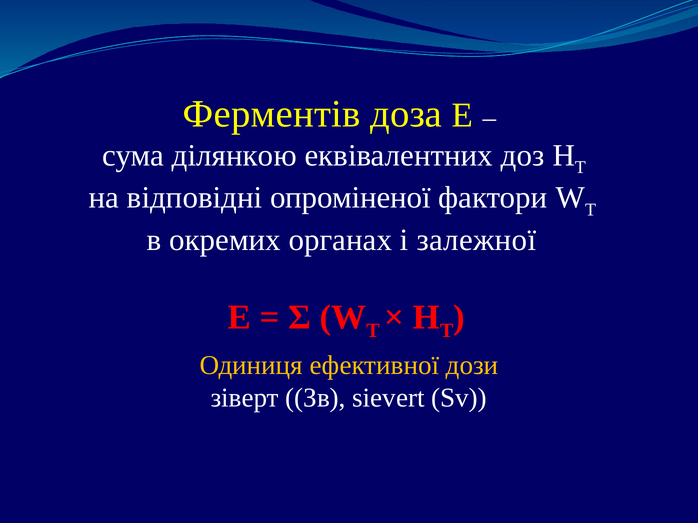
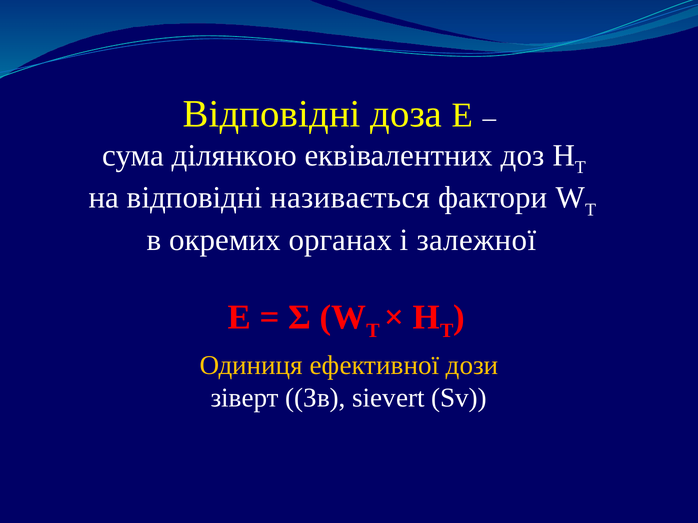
Ферментів: Ферментів -> Відповідні (272, 114)
опроміненої: опроміненої -> називається (350, 198)
